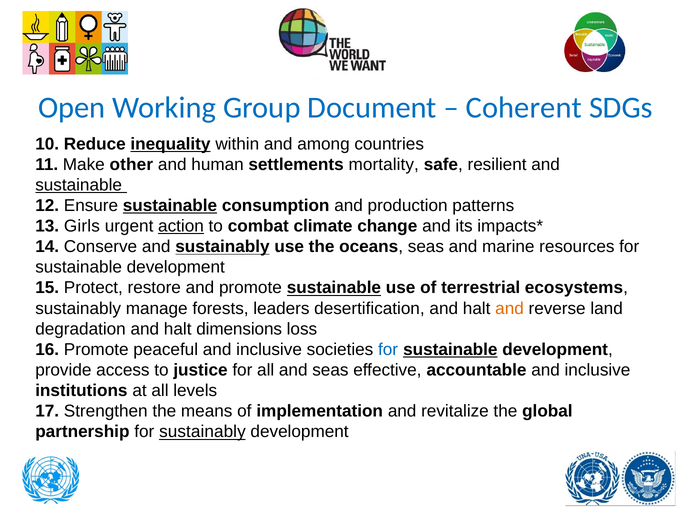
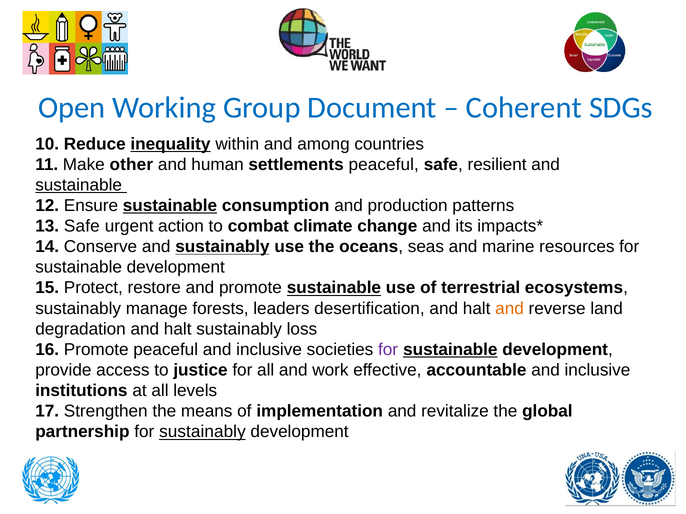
settlements mortality: mortality -> peaceful (384, 165)
13 Girls: Girls -> Safe (82, 226)
action underline: present -> none (181, 226)
halt dimensions: dimensions -> sustainably (239, 329)
for colour: blue -> purple (388, 350)
and seas: seas -> work (330, 370)
